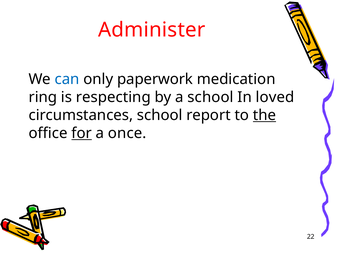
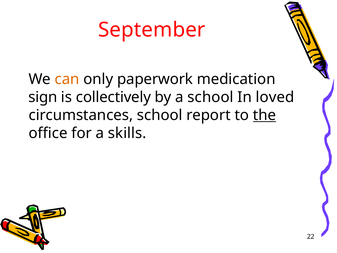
Administer: Administer -> September (152, 30)
can colour: blue -> orange (67, 79)
ring: ring -> sign (43, 97)
respecting: respecting -> collectively (113, 97)
for underline: present -> none (82, 133)
once: once -> skills (127, 133)
